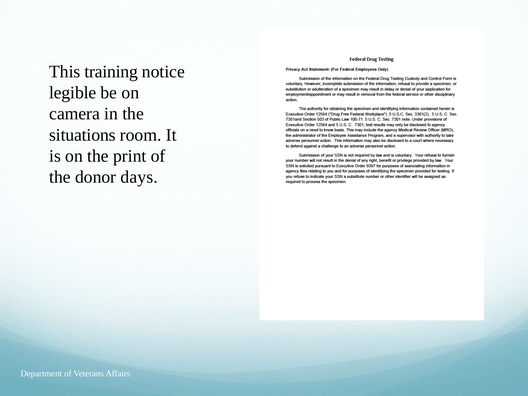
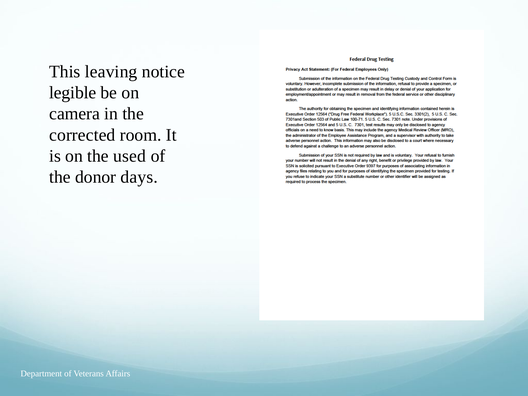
training: training -> leaving (111, 72)
situations: situations -> corrected (82, 135)
print: print -> used (130, 156)
